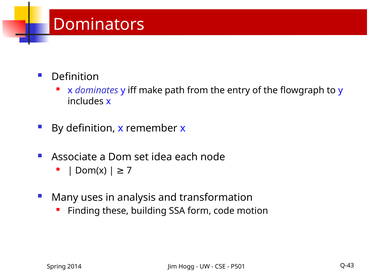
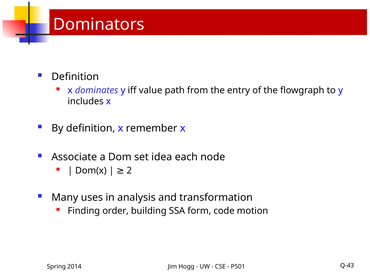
make: make -> value (151, 90)
7: 7 -> 2 (129, 170)
these: these -> order (116, 211)
